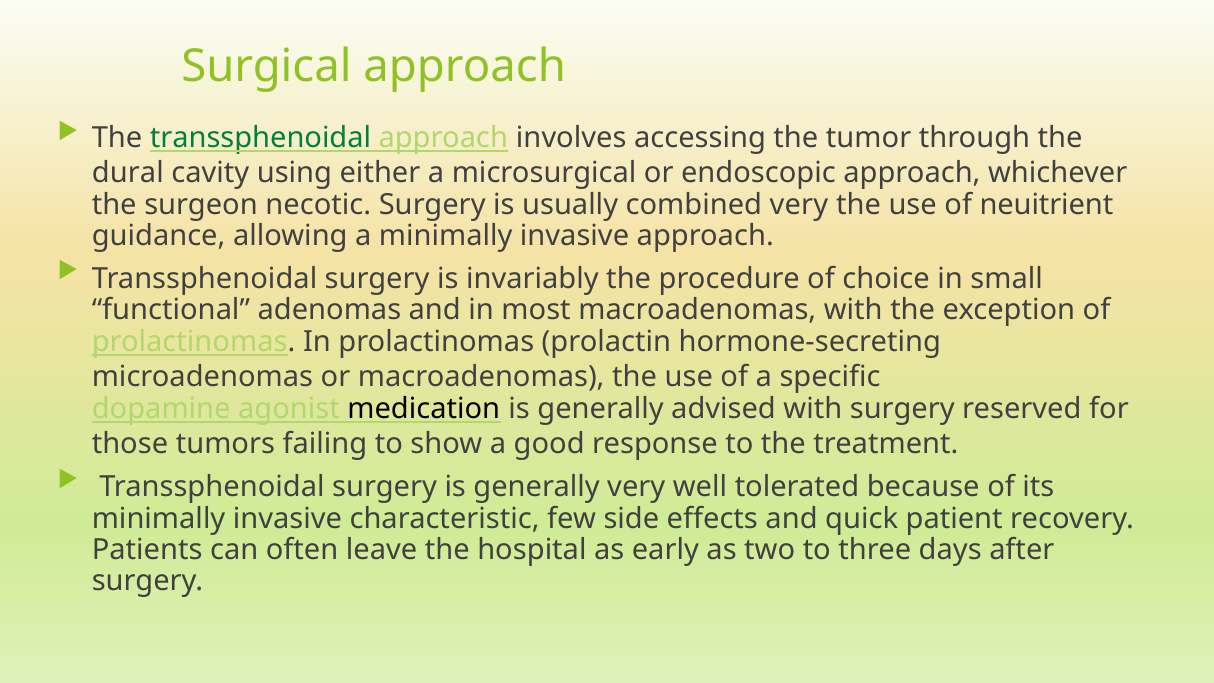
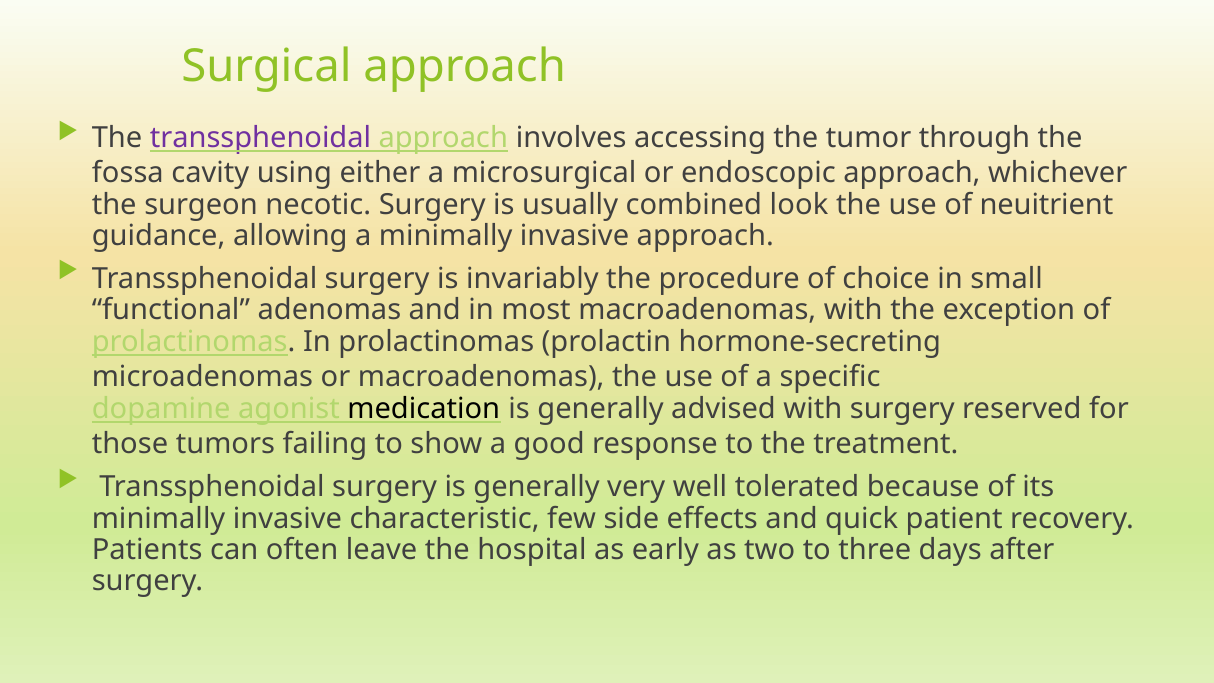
transsphenoidal colour: green -> purple (261, 138)
dural: dural -> fossa (128, 173)
combined very: very -> look (799, 205)
